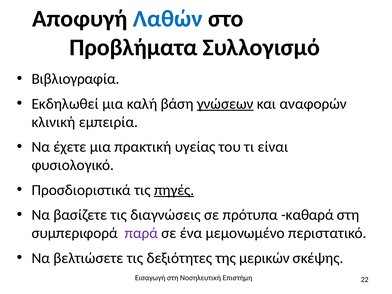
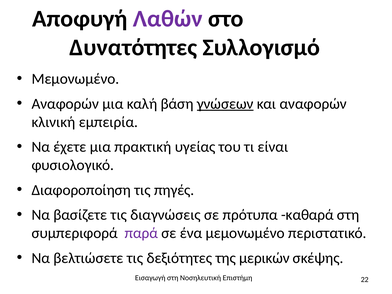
Λαθών colour: blue -> purple (168, 19)
Προβλήματα: Προβλήματα -> Δυνατότητες (133, 47)
Βιβλιογραφία: Βιβλιογραφία -> Μεμονωμένο (75, 79)
Εκδηλωθεί: Εκδηλωθεί -> Αναφορών (65, 104)
Προσδιοριστικά: Προσδιοριστικά -> Διαφοροποίηση (81, 190)
πηγές underline: present -> none (174, 190)
